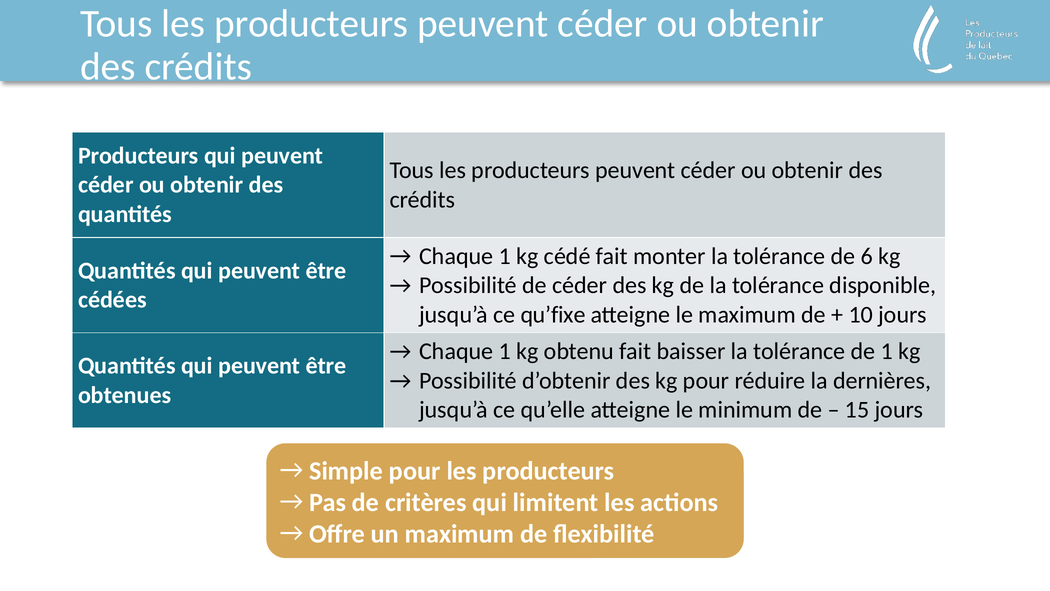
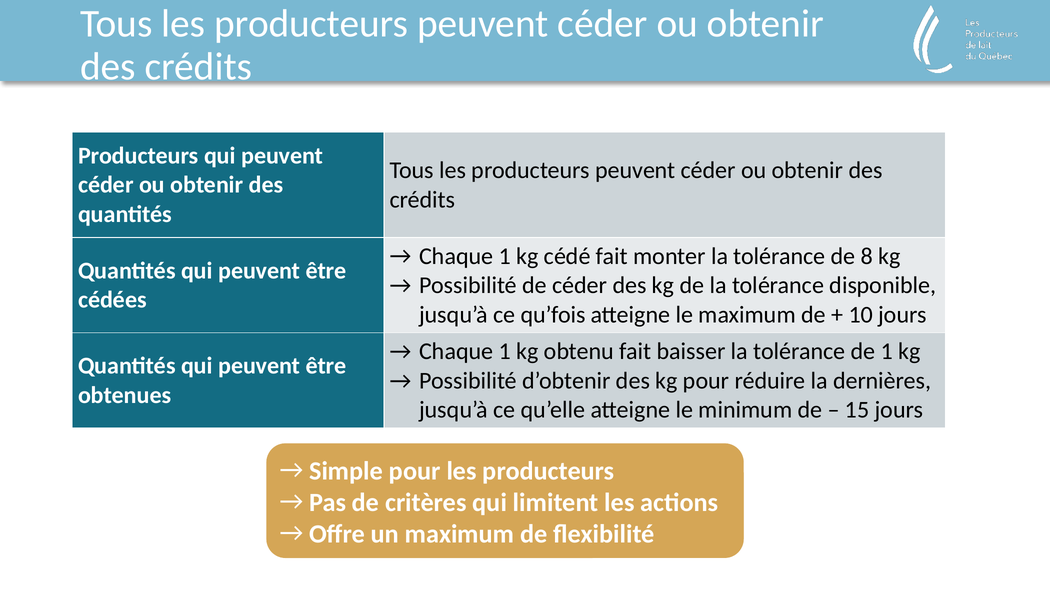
6: 6 -> 8 (867, 256)
qu’fixe: qu’fixe -> qu’fois (553, 314)
